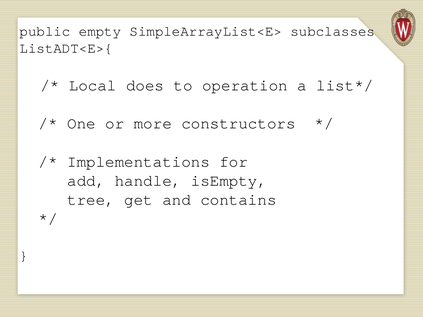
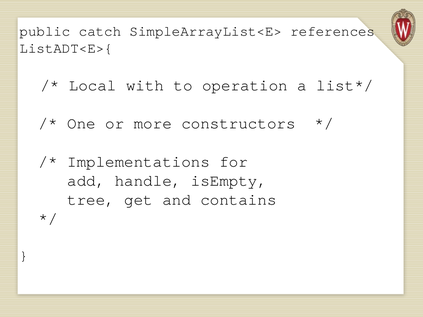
empty: empty -> catch (100, 31)
subclasses: subclasses -> references (333, 31)
does: does -> with (145, 85)
